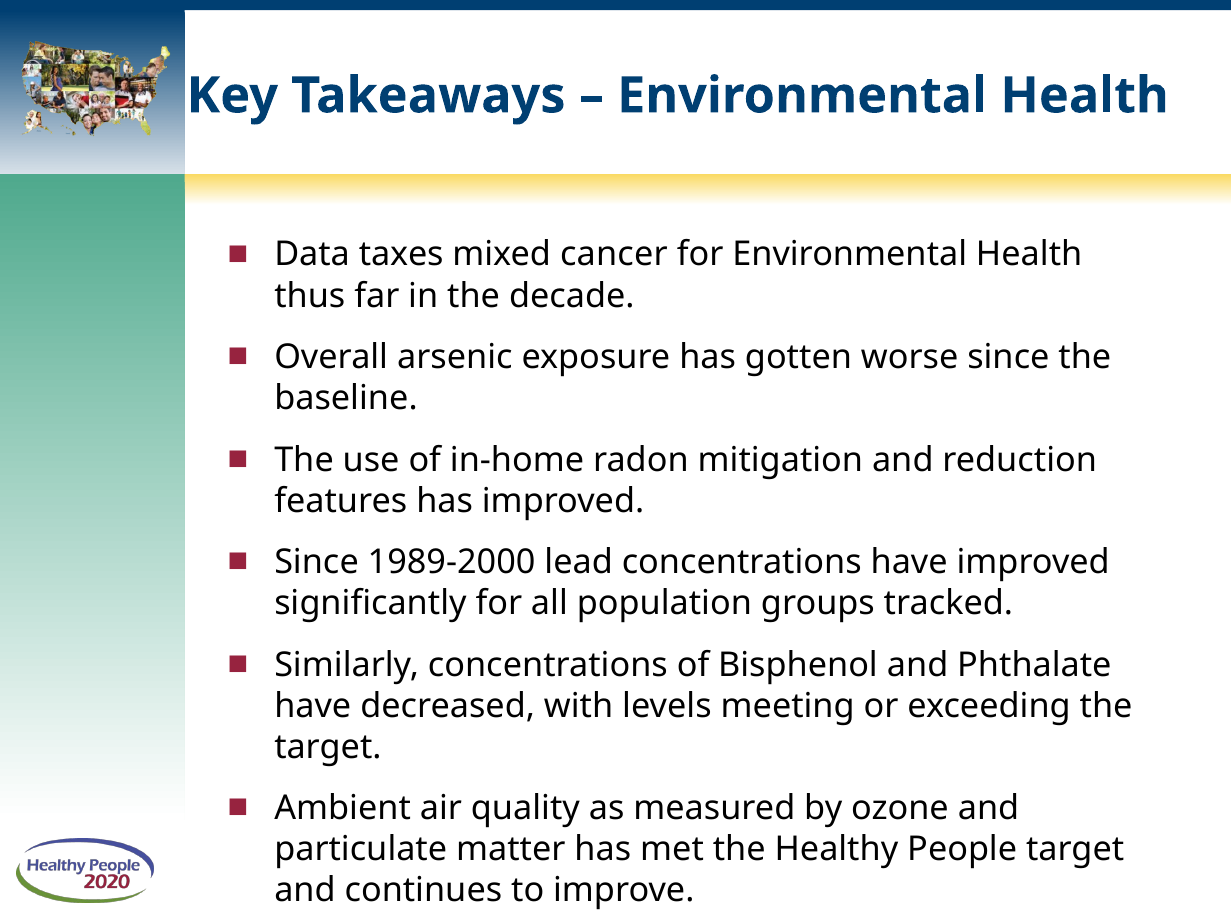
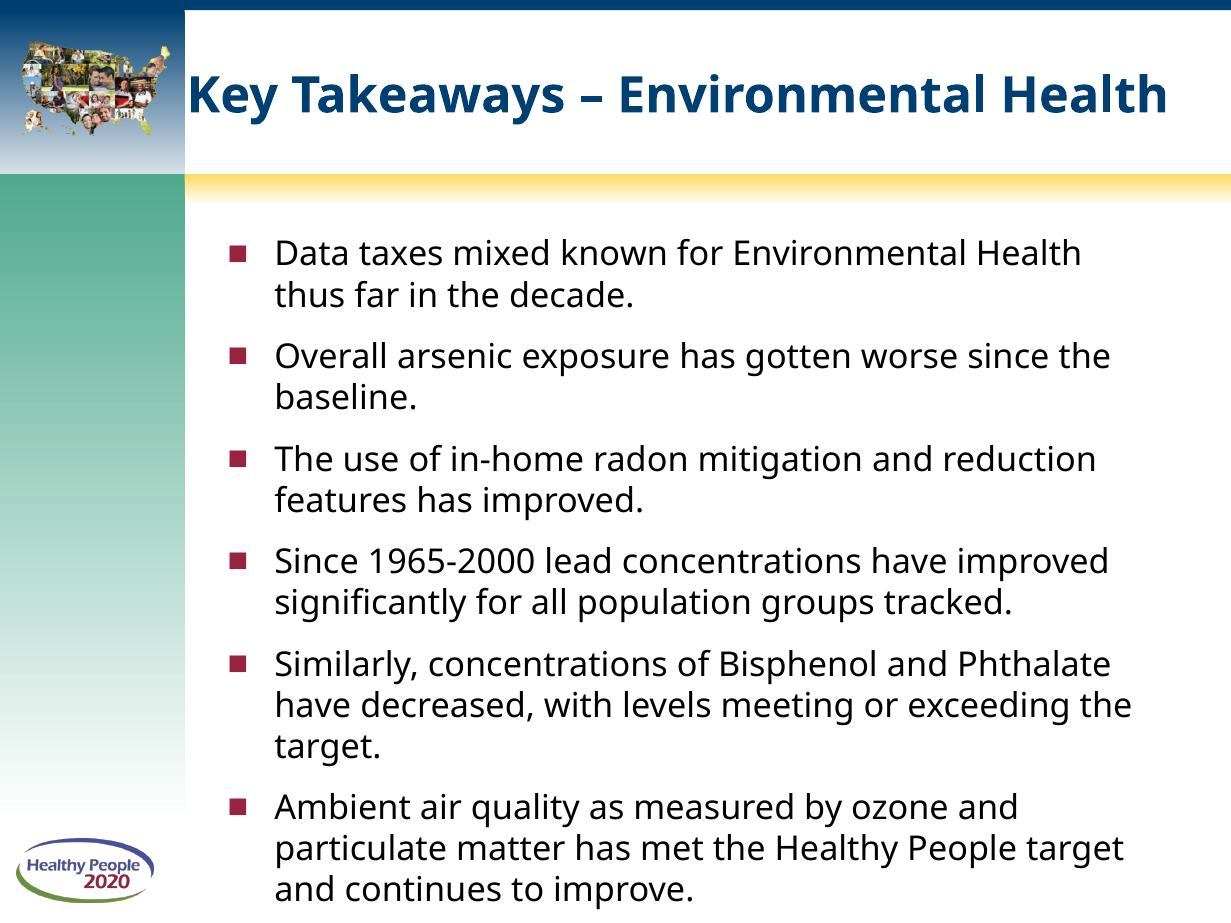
cancer: cancer -> known (614, 255)
1989-2000: 1989-2000 -> 1965-2000 (452, 563)
